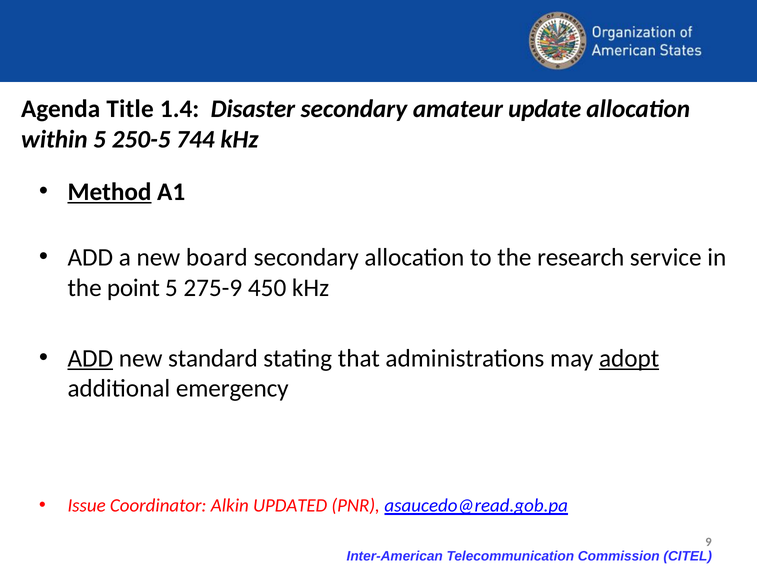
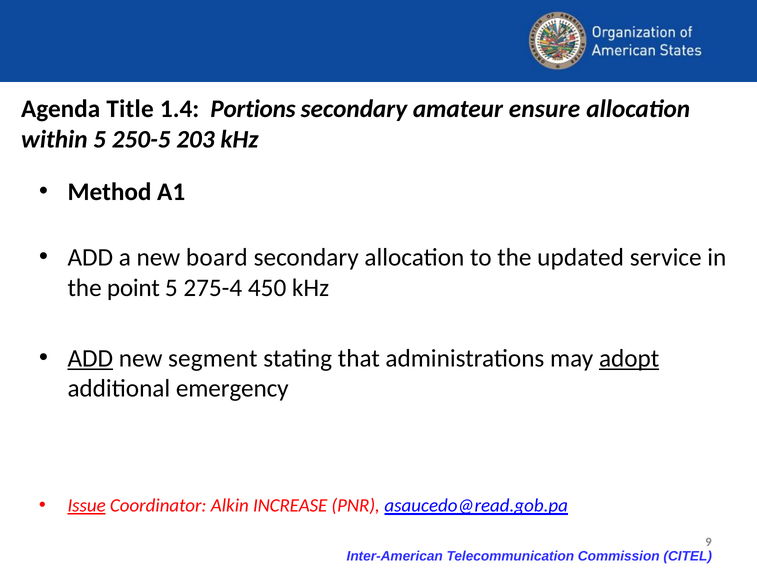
Disaster: Disaster -> Portions (253, 109)
update: update -> ensure (544, 109)
744: 744 -> 203 (195, 139)
Method underline: present -> none (109, 192)
research: research -> updated (581, 257)
275-9: 275-9 -> 275-4 (213, 288)
standard: standard -> segment (213, 358)
Issue underline: none -> present (87, 505)
UPDATED: UPDATED -> INCREASE (290, 505)
